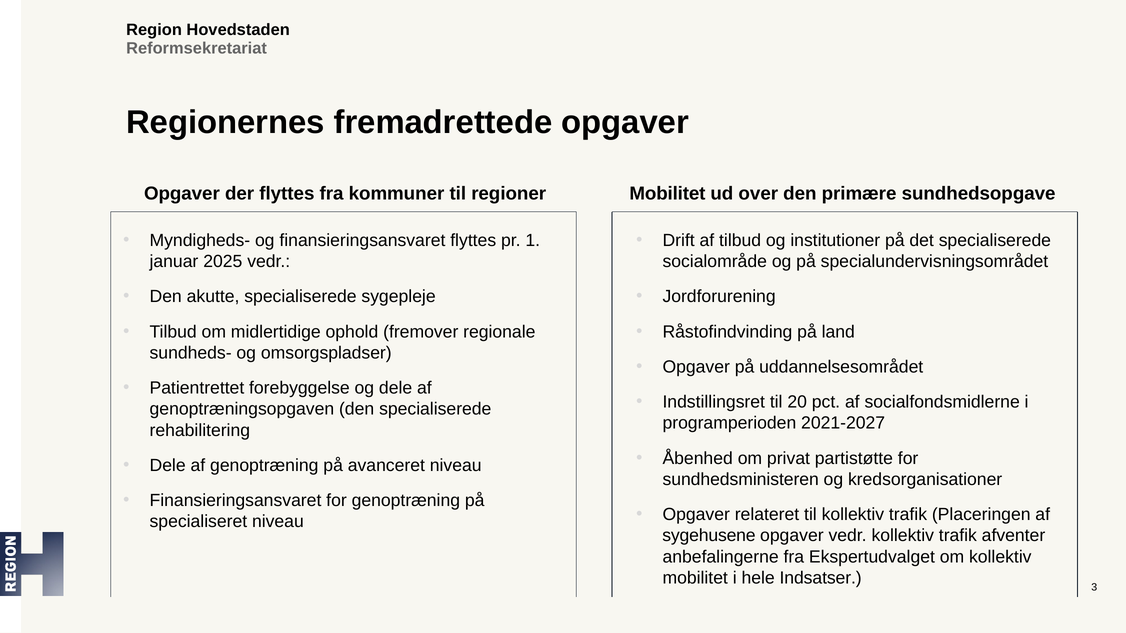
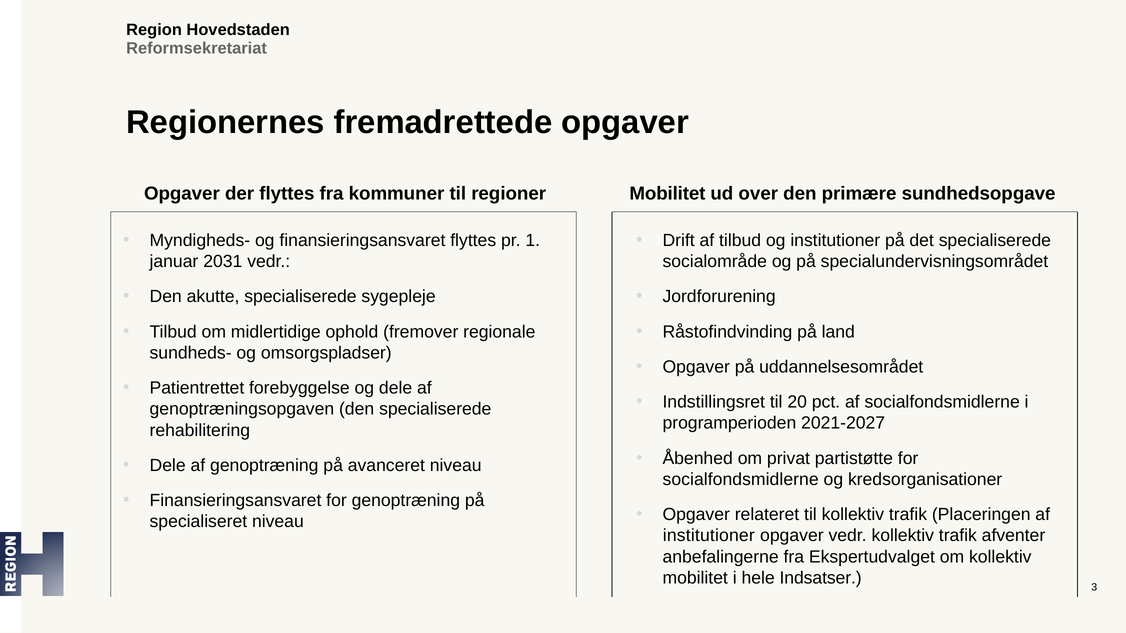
2025: 2025 -> 2031 (223, 262)
sundhedsministeren: sundhedsministeren -> socialfondsmidlerne (741, 480)
sygehusene: sygehusene -> institutioner (709, 536)
